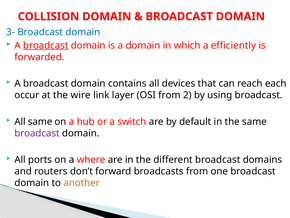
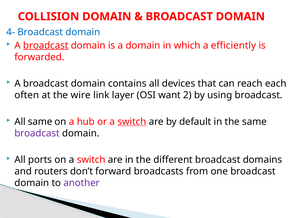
3-: 3- -> 4- (11, 32)
occur: occur -> often (27, 95)
OSI from: from -> want (169, 95)
switch underline: none -> present (132, 121)
on a where: where -> switch (91, 159)
another colour: orange -> purple (82, 183)
